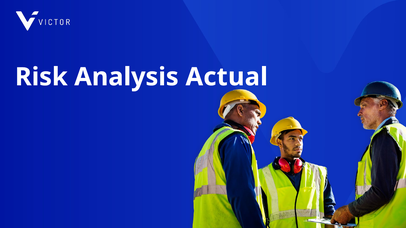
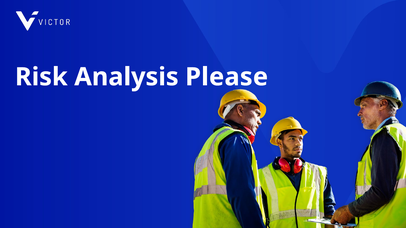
Actual: Actual -> Please (227, 77)
